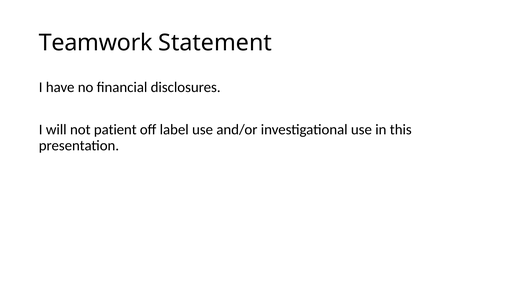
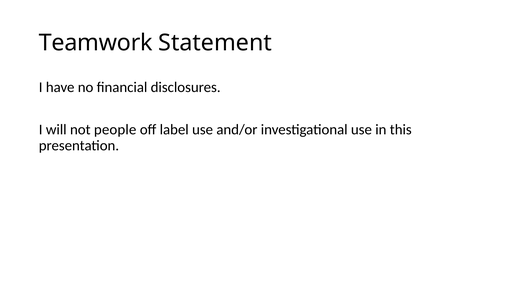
patient: patient -> people (115, 130)
